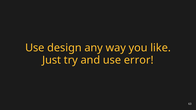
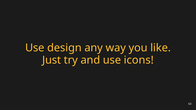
error: error -> icons (139, 60)
